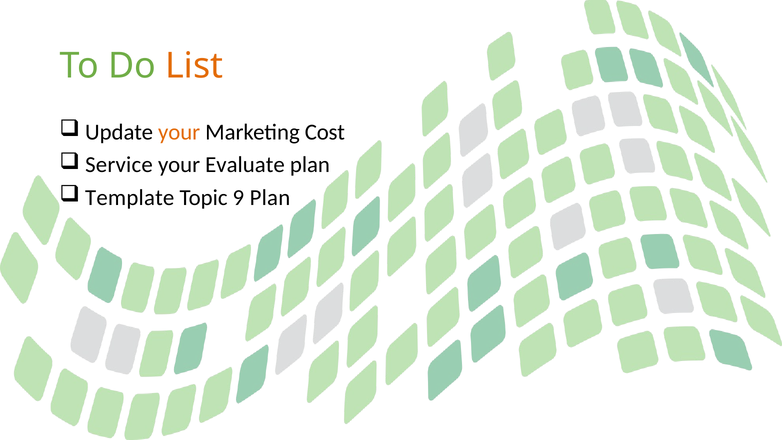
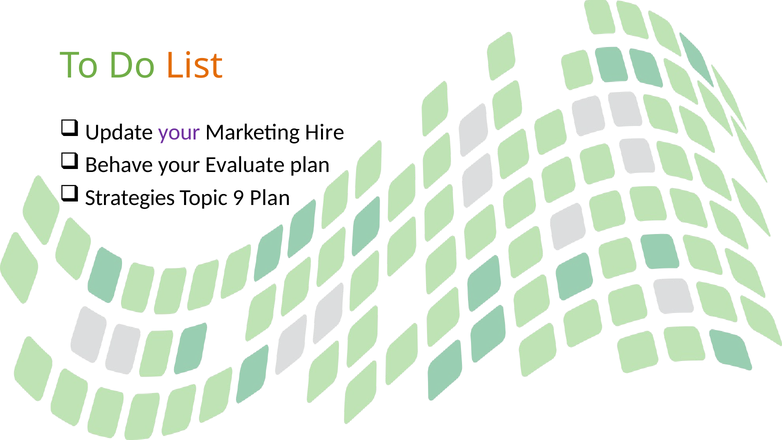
your colour: orange -> purple (179, 132)
Cost: Cost -> Hire (325, 132)
Service: Service -> Behave (119, 165)
Template: Template -> Strategies (130, 198)
